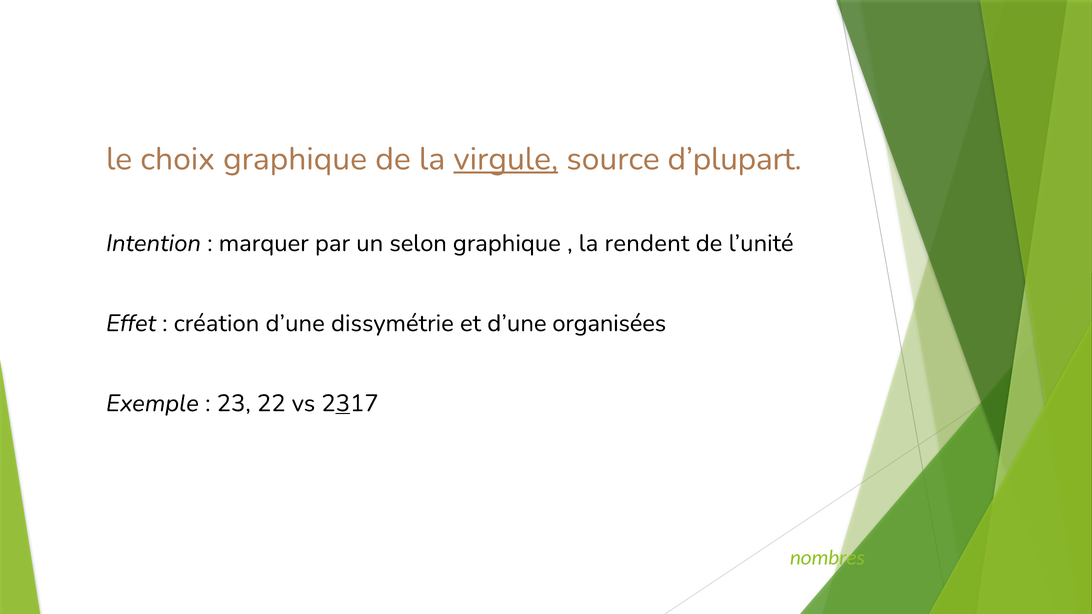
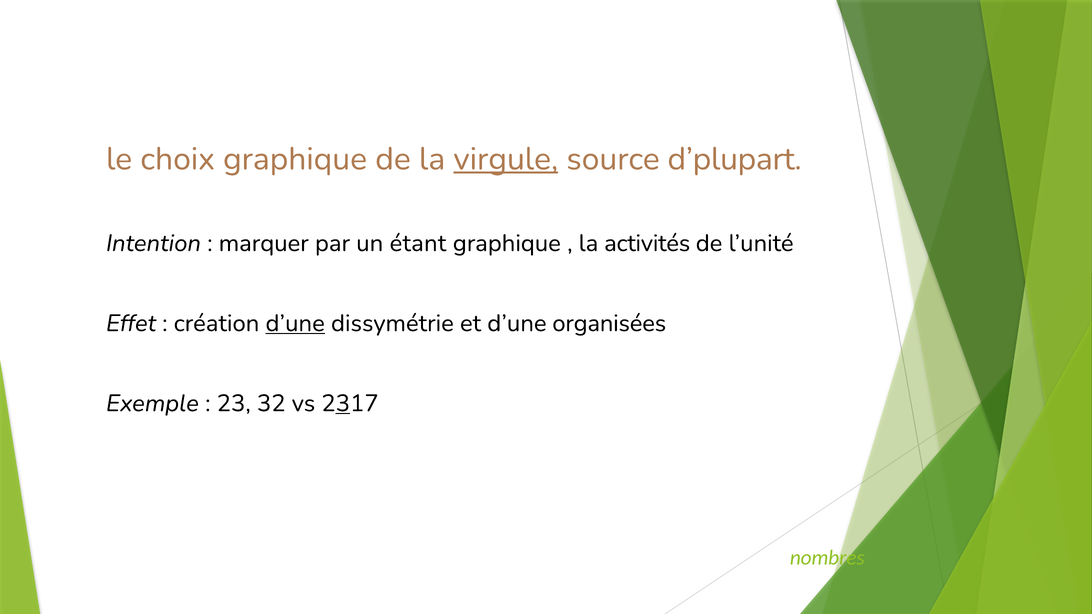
selon: selon -> étant (418, 243)
rendent: rendent -> activités (647, 243)
d’une underline: none -> present (295, 323)
22: 22 -> 32 (271, 403)
